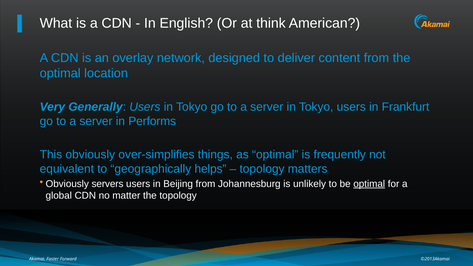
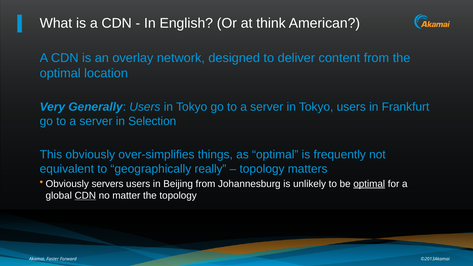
Performs: Performs -> Selection (152, 121)
helps: helps -> really (210, 169)
CDN underline: none -> present (85, 196)
